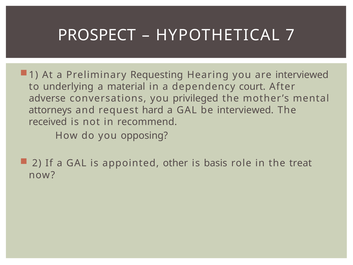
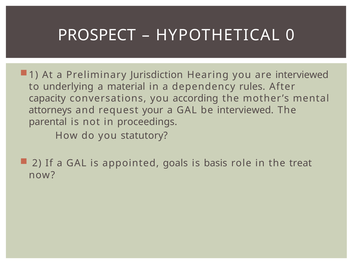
7: 7 -> 0 (290, 35)
Requesting: Requesting -> Jurisdiction (157, 75)
court: court -> rules (252, 86)
adverse: adverse -> capacity (47, 98)
privileged: privileged -> according (195, 98)
hard: hard -> your (153, 110)
received: received -> parental (48, 122)
recommend: recommend -> proceedings (147, 122)
opposing: opposing -> statutory (144, 136)
other: other -> goals (175, 163)
